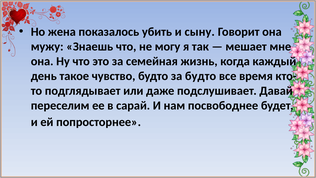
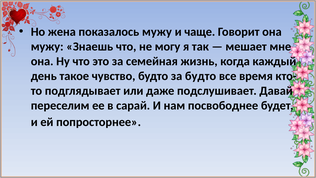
показалось убить: убить -> мужу (157, 32)
сыну: сыну -> чаще (200, 32)
